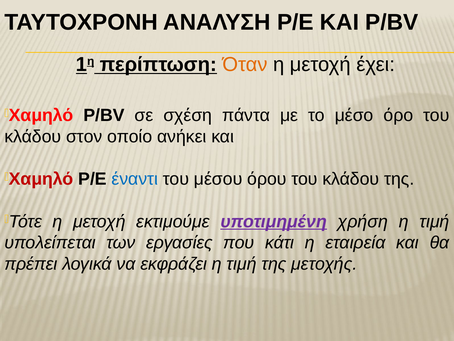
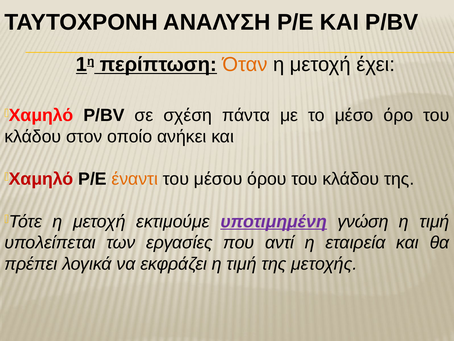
έναντι colour: blue -> orange (135, 179)
χρήση: χρήση -> γνώση (363, 221)
κάτι: κάτι -> αντί (280, 242)
